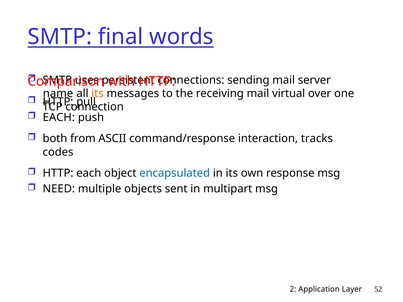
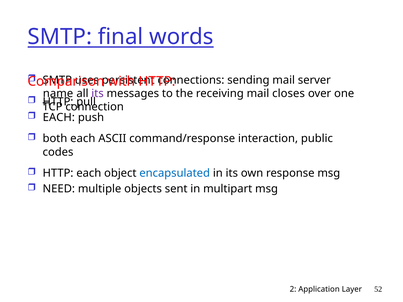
its colour: orange -> purple (98, 93)
virtual: virtual -> closes (289, 93)
both from: from -> each (83, 139)
tracks: tracks -> public (317, 139)
